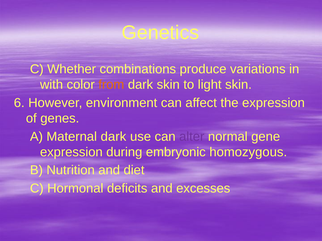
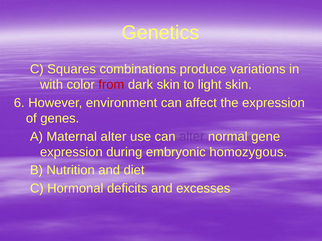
Whether: Whether -> Squares (72, 69)
from colour: orange -> red (111, 85)
Maternal dark: dark -> alter (113, 137)
